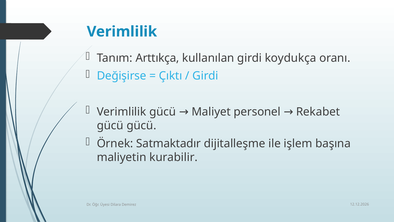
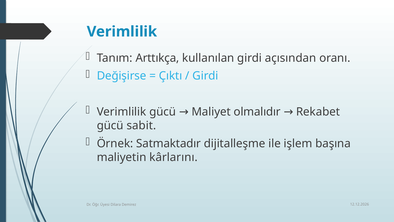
koydukça: koydukça -> açısından (291, 58)
personel: personel -> olmalıdır (257, 112)
gücü gücü: gücü -> sabit (141, 125)
kurabilir: kurabilir -> kârlarını (174, 157)
